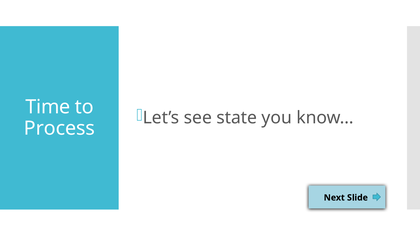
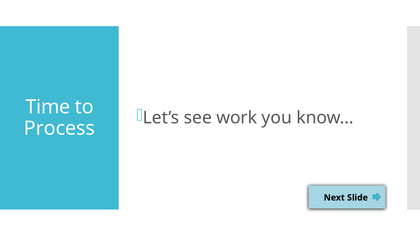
state: state -> work (237, 118)
